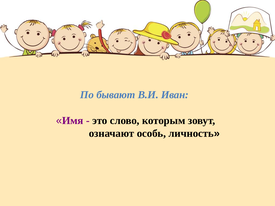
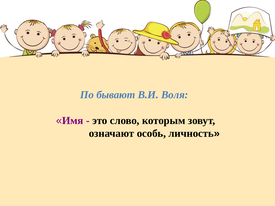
Иван: Иван -> Воля (175, 95)
